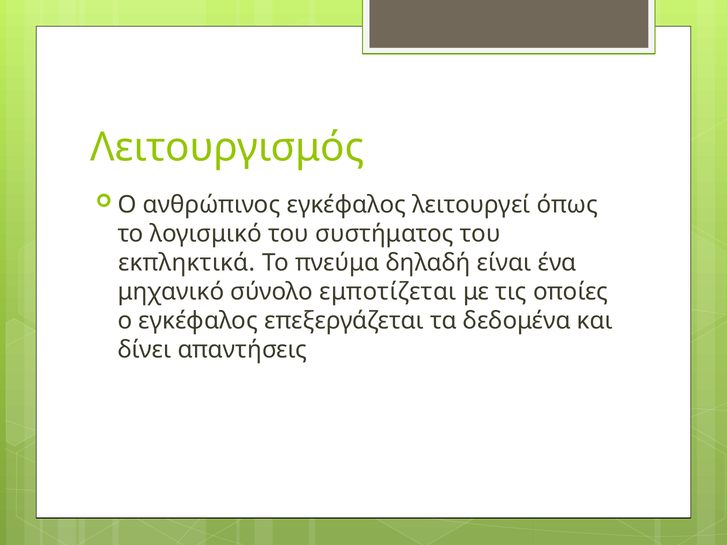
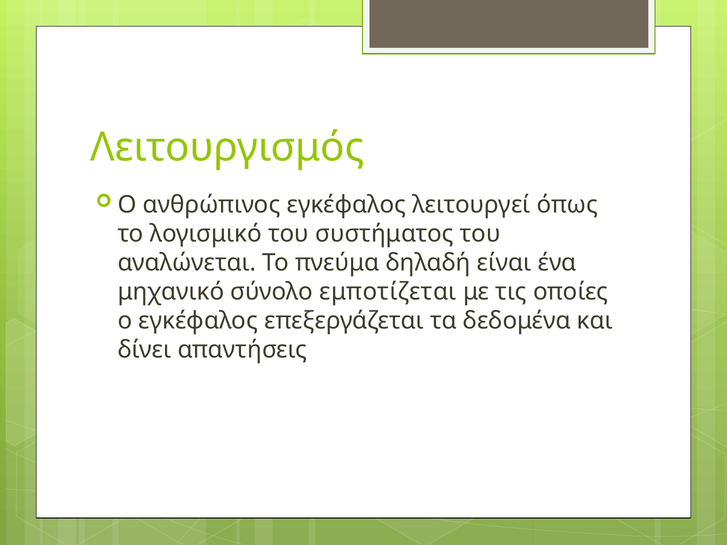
εκπληκτικά: εκπληκτικά -> αναλώνεται (187, 263)
